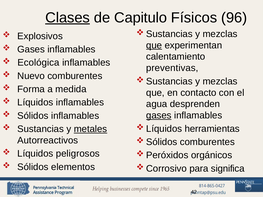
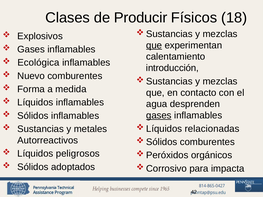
Clases underline: present -> none (68, 18)
Capitulo: Capitulo -> Producir (141, 18)
96: 96 -> 18 (234, 18)
preventivas: preventivas -> introducción (172, 68)
herramientas: herramientas -> relacionadas (212, 129)
metales underline: present -> none (90, 129)
elementos: elementos -> adoptados (73, 167)
significa: significa -> impacta (228, 169)
